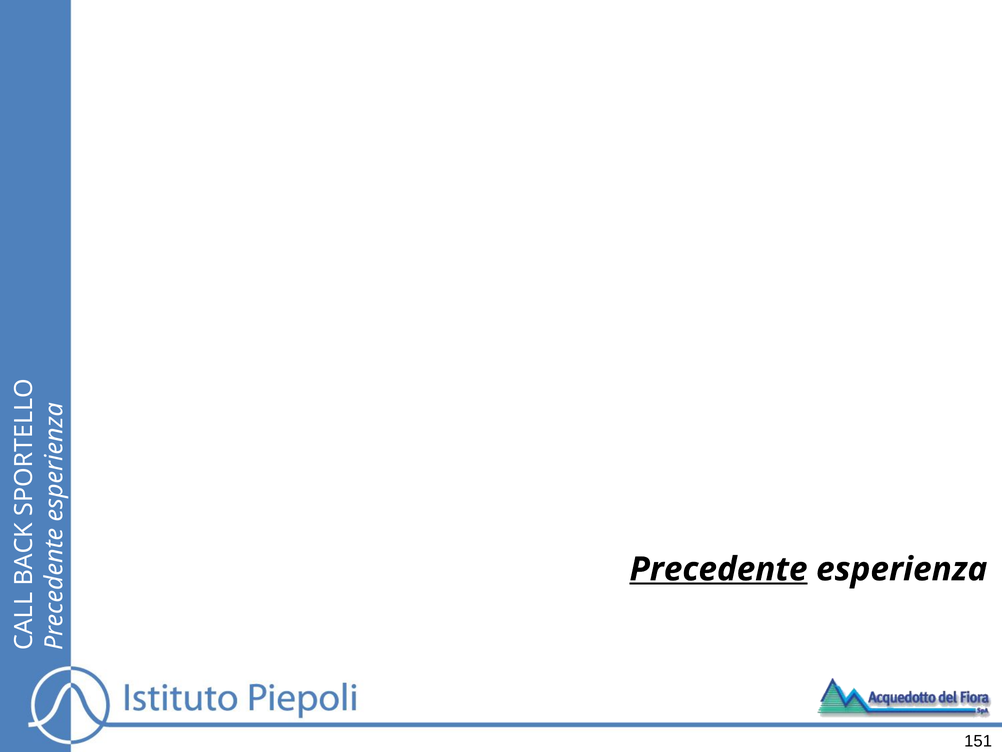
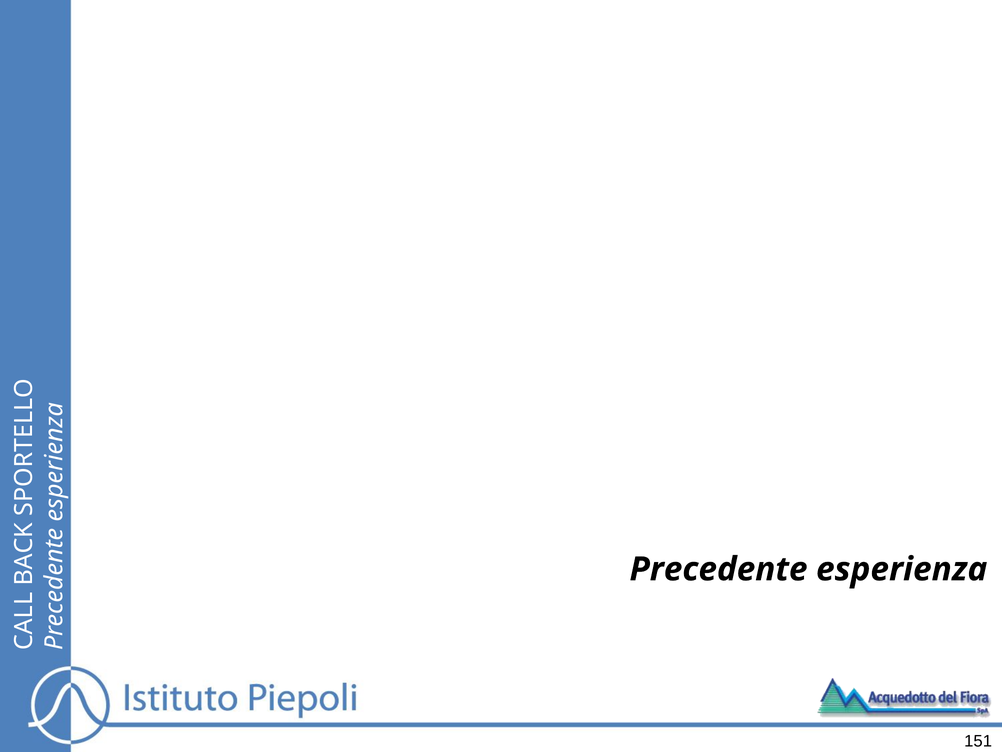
Precedente underline: present -> none (719, 569)
